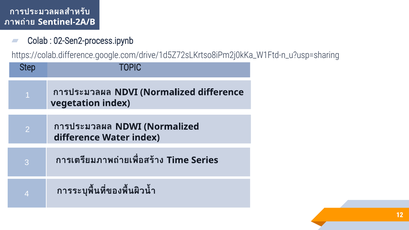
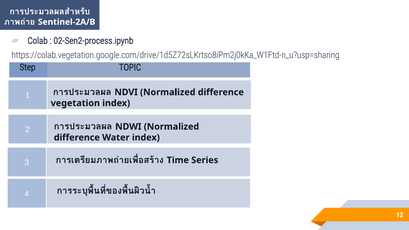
https://colab.difference.google.com/drive/1d5Z72sLKrtso8iPm2j0kKa_W1Ftd-n_u?usp=sharing: https://colab.difference.google.com/drive/1d5Z72sLKrtso8iPm2j0kKa_W1Ftd-n_u?usp=sharing -> https://colab.vegetation.google.com/drive/1d5Z72sLKrtso8iPm2j0kKa_W1Ftd-n_u?usp=sharing (175, 55)
